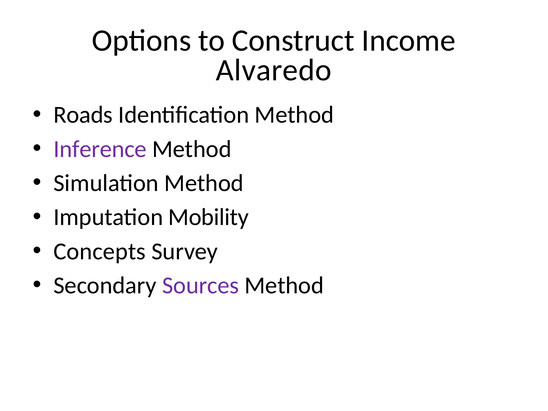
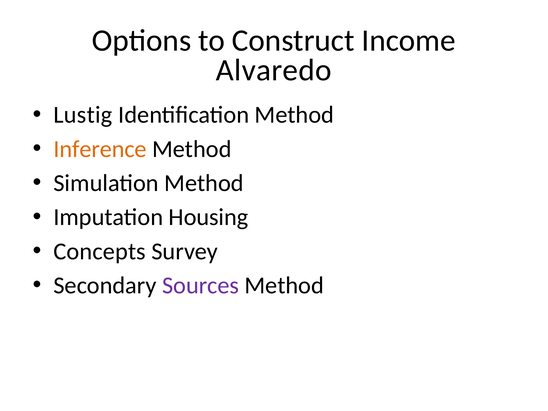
Roads: Roads -> Lustig (83, 115)
Inference colour: purple -> orange (100, 149)
Mobility: Mobility -> Housing (208, 217)
